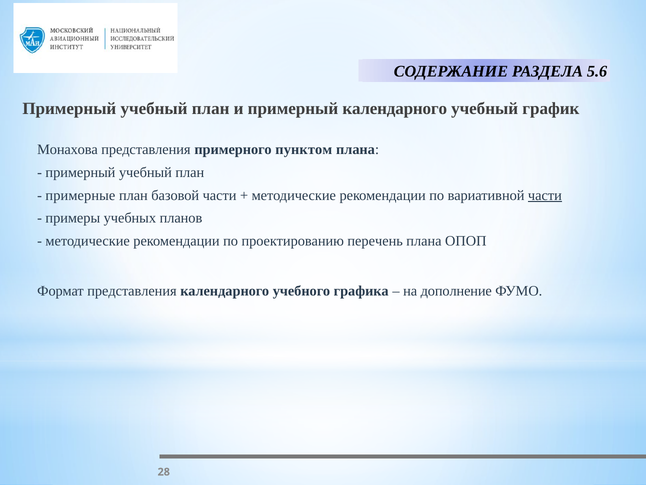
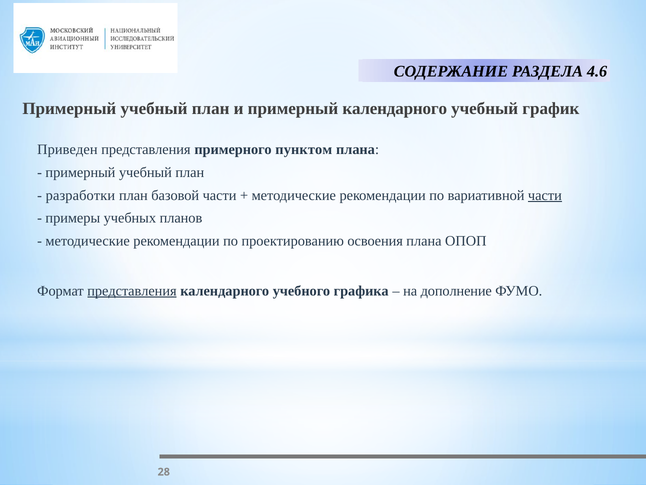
5.6: 5.6 -> 4.6 (597, 72)
Монахова: Монахова -> Приведен (67, 149)
примерные: примерные -> разработки (80, 195)
перечень: перечень -> освоения (375, 241)
представления underline: none -> present (132, 291)
